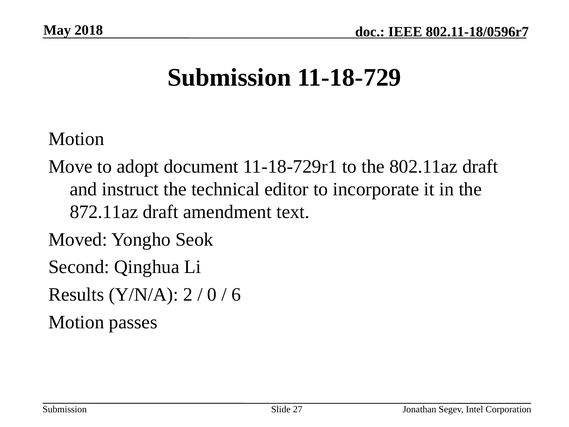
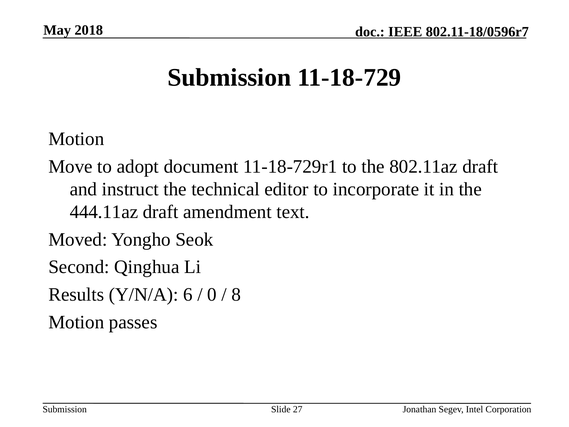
872.11az: 872.11az -> 444.11az (104, 212)
2: 2 -> 6 (188, 294)
6: 6 -> 8 (236, 294)
